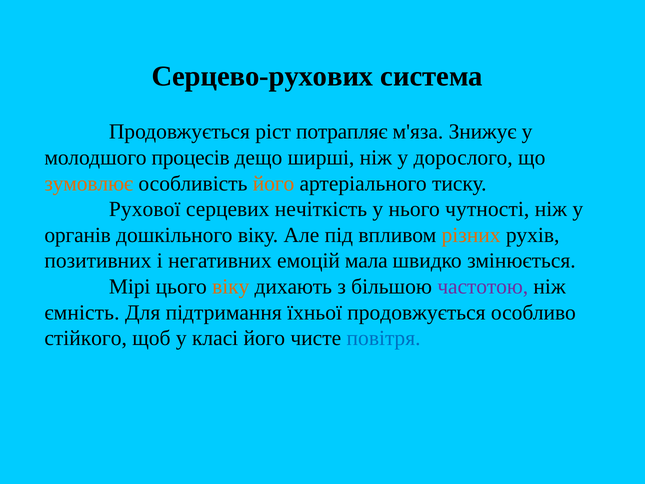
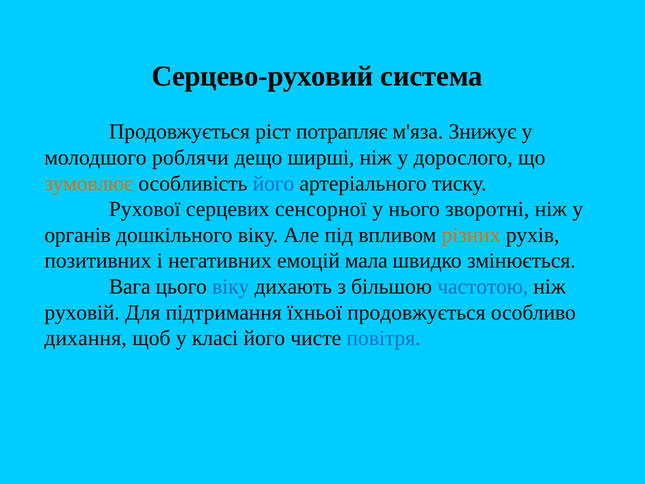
Серцево-рухових: Серцево-рухових -> Серцево-руховий (263, 76)
процесів: процесів -> роблячи (190, 158)
його colour: orange -> blue (274, 183)
нечіткість: нечіткість -> сенсорної (321, 209)
чутності: чутності -> зворотні (487, 209)
Мірі: Мірі -> Вага (130, 287)
віку colour: orange -> blue (231, 287)
частотою colour: purple -> blue (483, 287)
ємність: ємність -> руховій (82, 312)
стійкого: стійкого -> дихання (86, 338)
